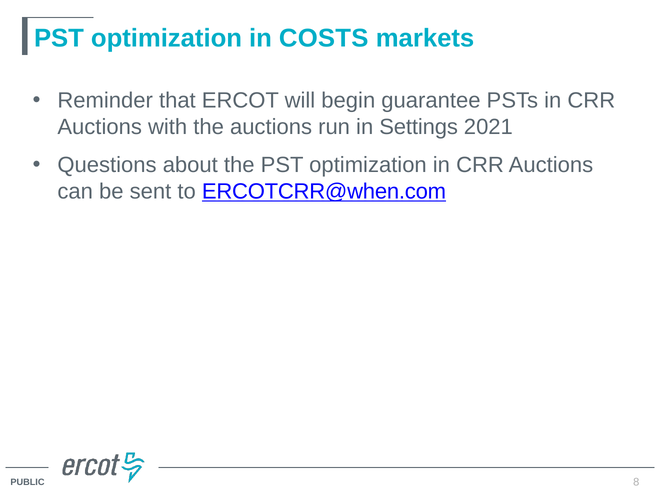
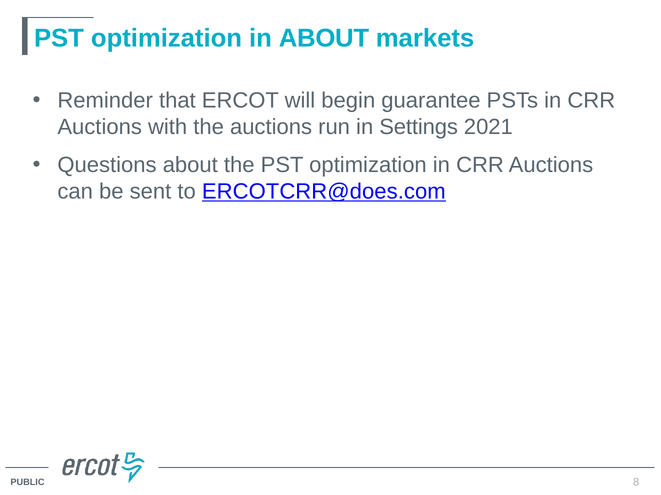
in COSTS: COSTS -> ABOUT (324, 38)
ERCOTCRR@when.com: ERCOTCRR@when.com -> ERCOTCRR@does.com (324, 192)
